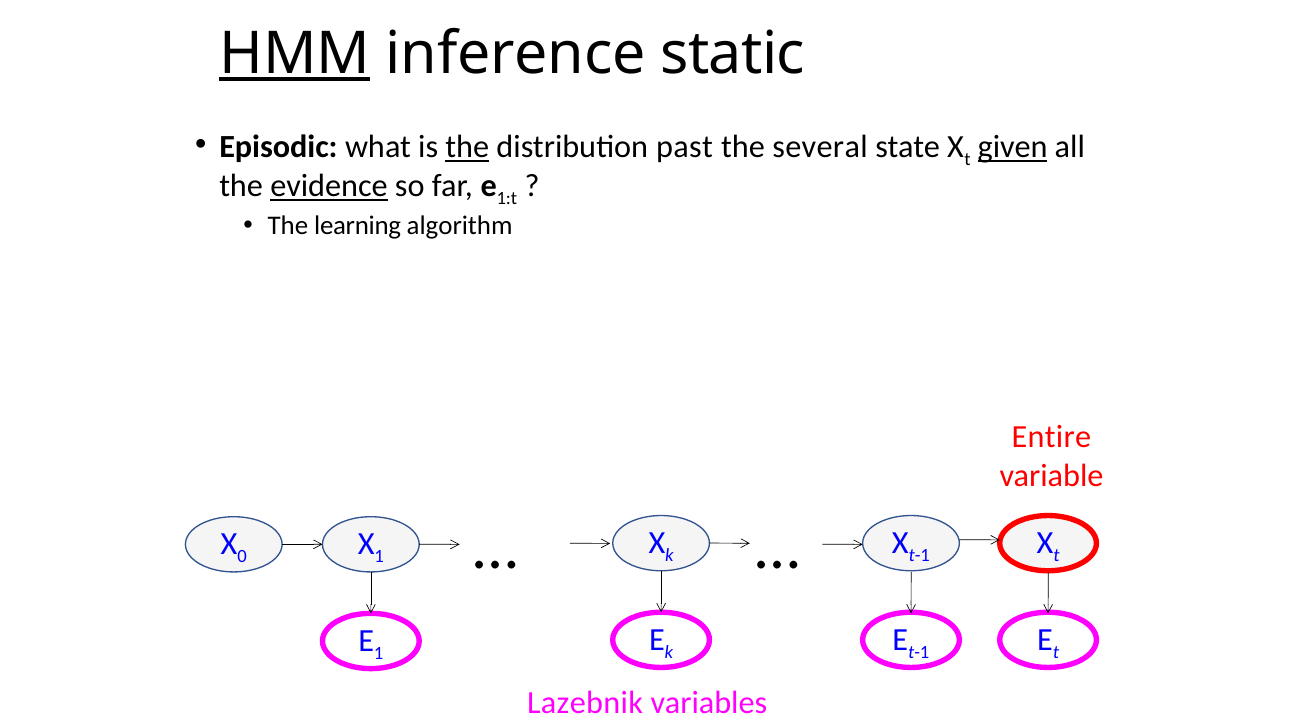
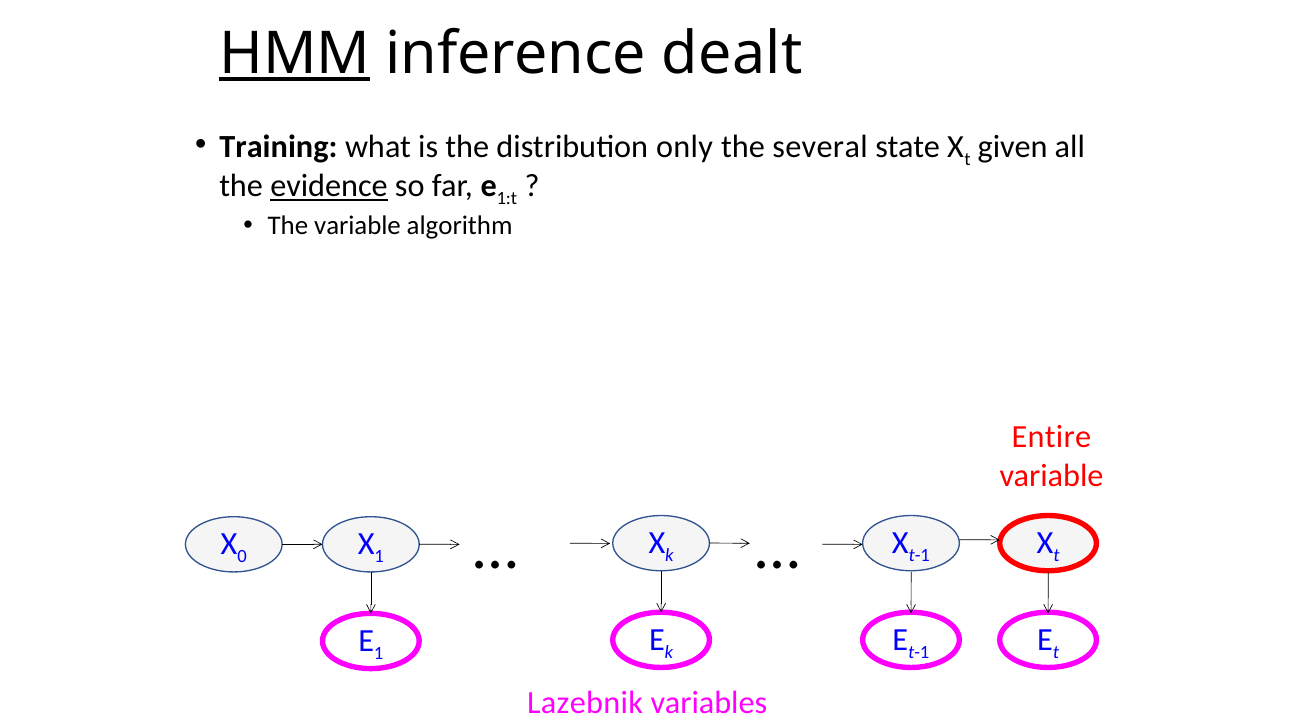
static: static -> dealt (732, 54)
Episodic: Episodic -> Training (278, 147)
the underline: present -> none (467, 147)
past: past -> only (684, 147)
given underline: present -> none (1013, 147)
The learning: learning -> variable (357, 226)
